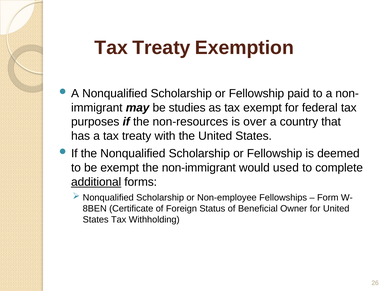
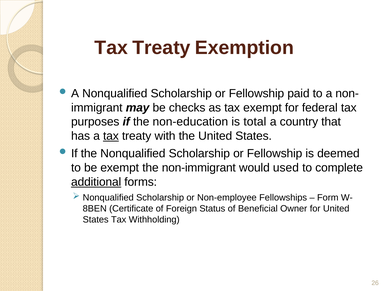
studies: studies -> checks (187, 108)
non-resources: non-resources -> non-education (190, 122)
over: over -> total (255, 122)
tax underline: none -> present (111, 136)
